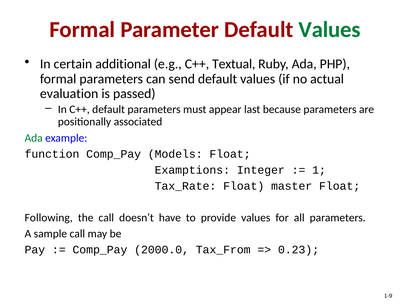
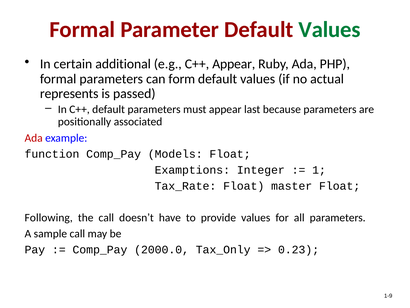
C++ Textual: Textual -> Appear (234, 64)
send: send -> form (182, 79)
evaluation: evaluation -> represents (69, 94)
Ada colour: green -> red (34, 138)
Tax_From: Tax_From -> Tax_Only (223, 249)
